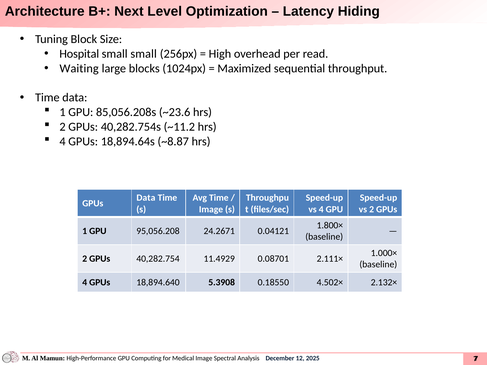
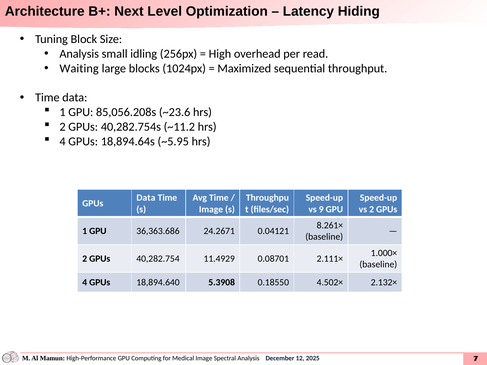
Hospital: Hospital -> Analysis (79, 54)
small small: small -> idling (144, 54)
~8.87: ~8.87 -> ~5.95 (173, 142)
vs 4: 4 -> 9 (321, 209)
1.800×: 1.800× -> 8.261× (330, 225)
95,056.208: 95,056.208 -> 36,363.686 (158, 231)
